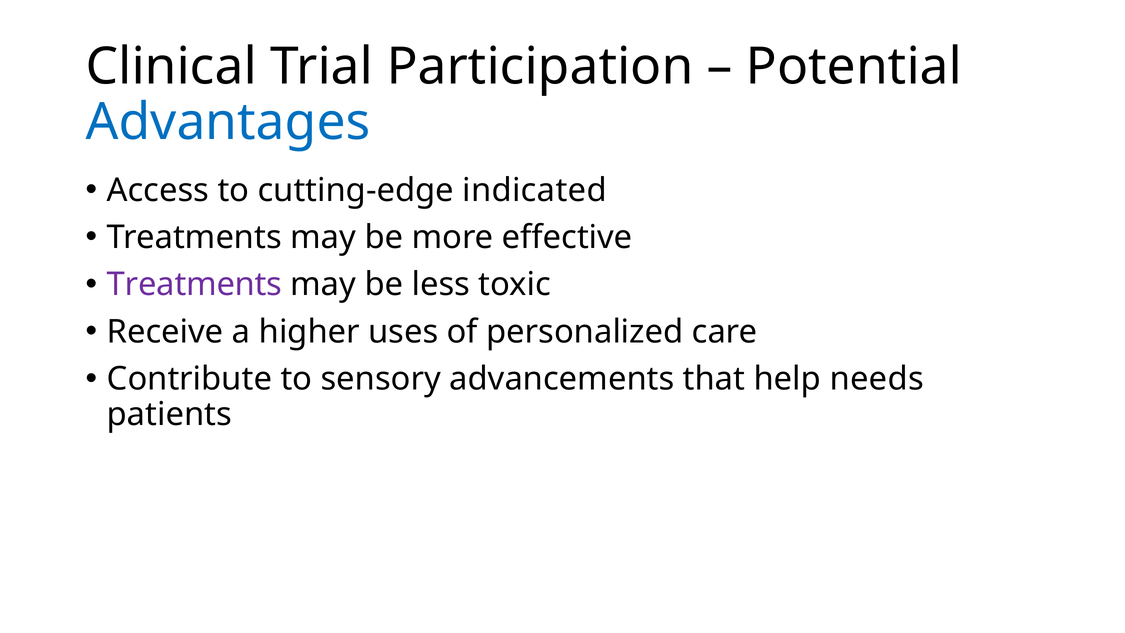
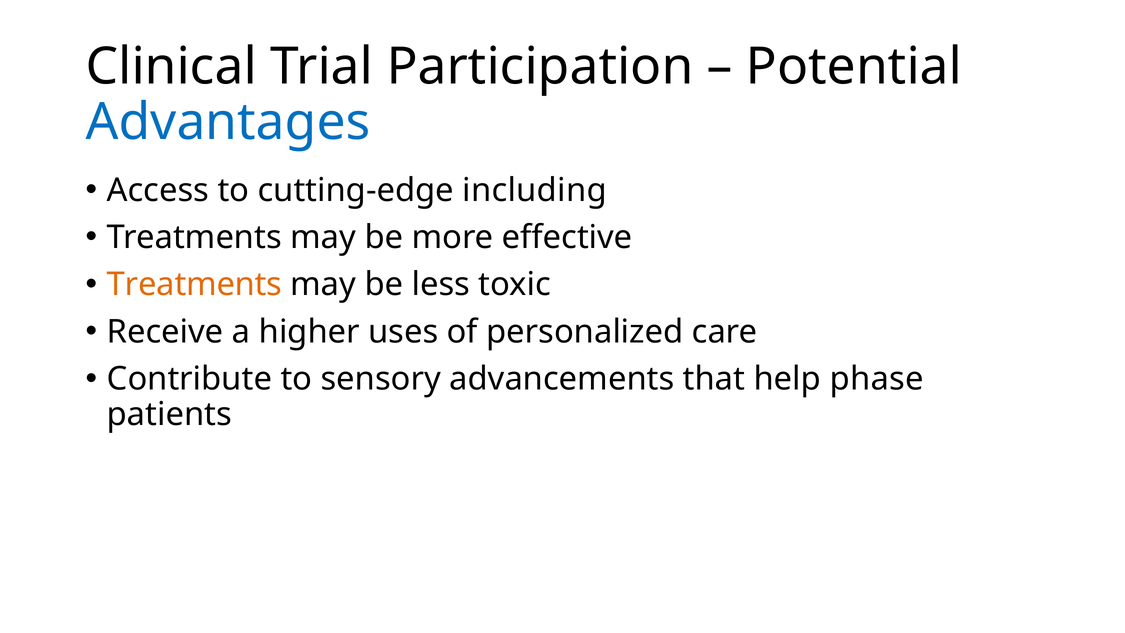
indicated: indicated -> including (535, 190)
Treatments colour: purple -> orange (194, 285)
needs: needs -> phase (877, 379)
